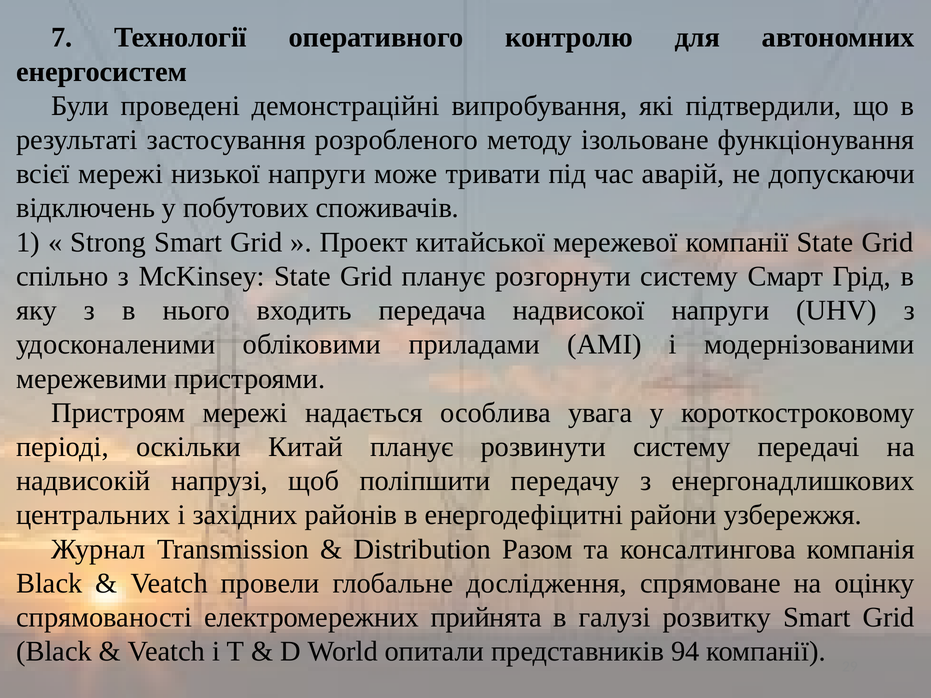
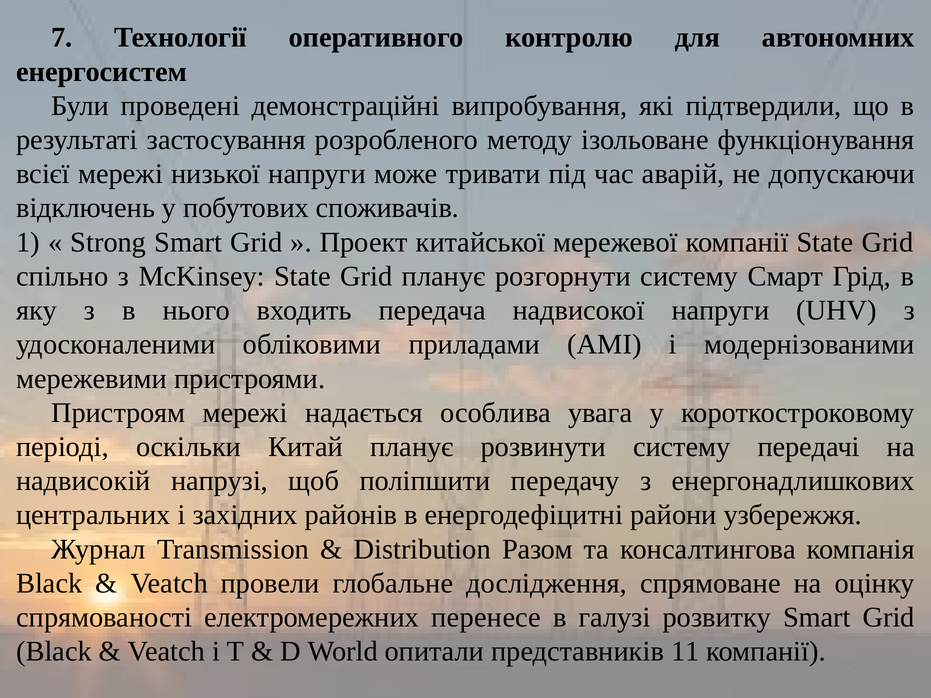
прийнята: прийнята -> перенесе (486, 618)
94: 94 -> 11 (685, 652)
